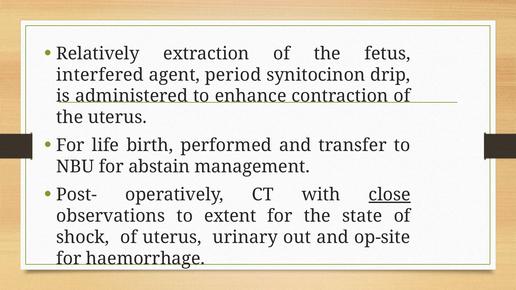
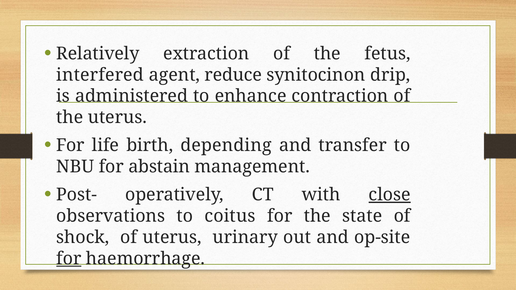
period: period -> reduce (233, 75)
performed: performed -> depending (226, 146)
extent: extent -> coitus (230, 216)
for underline: none -> present (69, 259)
